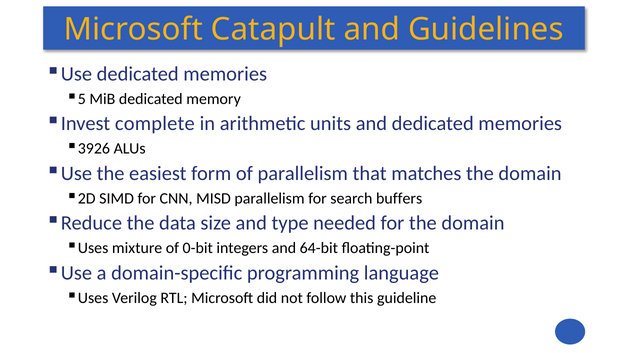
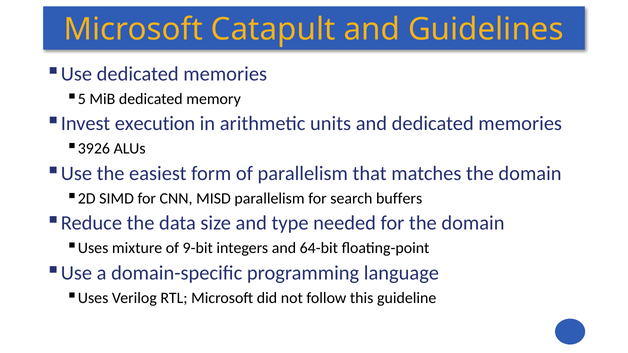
complete: complete -> execution (155, 124)
0-bit: 0-bit -> 9-bit (198, 248)
